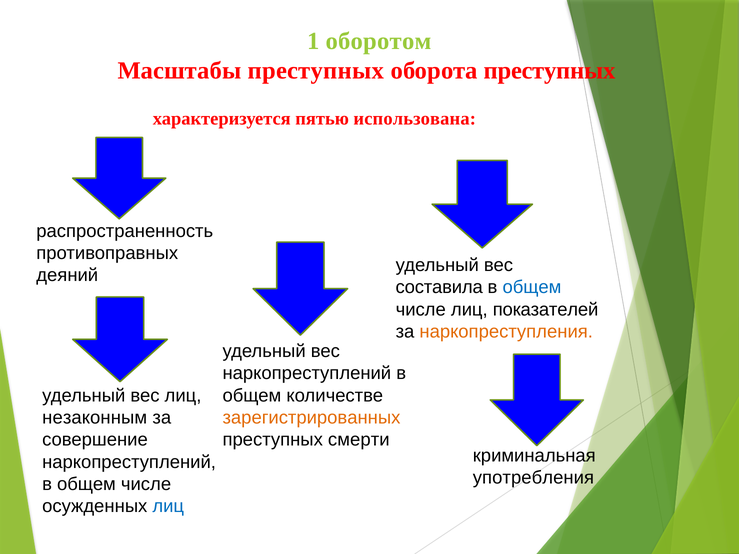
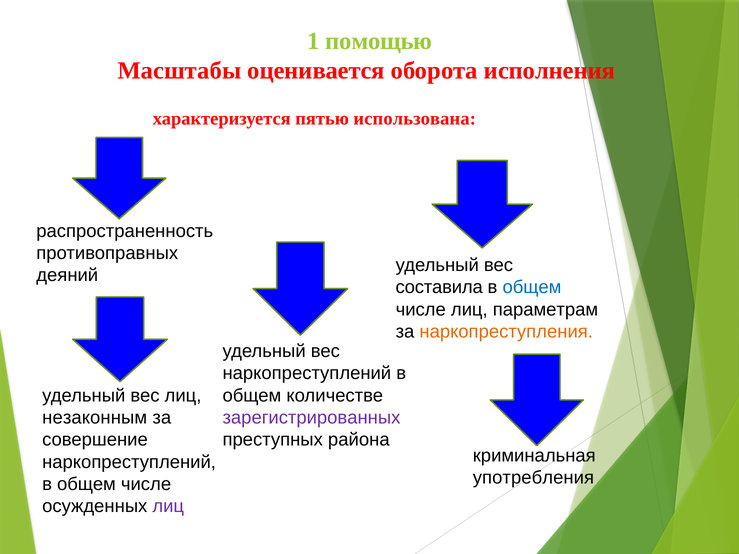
оборотом: оборотом -> помощью (379, 41)
Масштабы преступных: преступных -> оценивается (316, 71)
оборота преступных: преступных -> исполнения (550, 71)
показателей: показателей -> параметрам (545, 310)
зарегистрированных colour: orange -> purple (311, 418)
смерти: смерти -> района (359, 440)
лиц colour: blue -> purple (168, 507)
